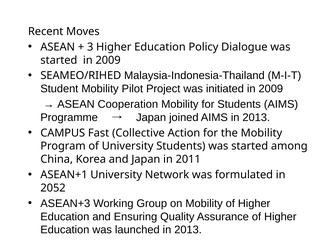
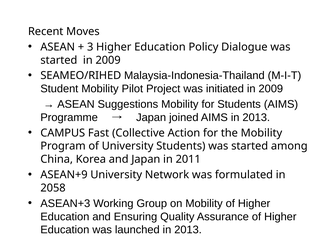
Cooperation: Cooperation -> Suggestions (128, 104)
ASEAN+1: ASEAN+1 -> ASEAN+9 (64, 174)
2052: 2052 -> 2058 (53, 188)
